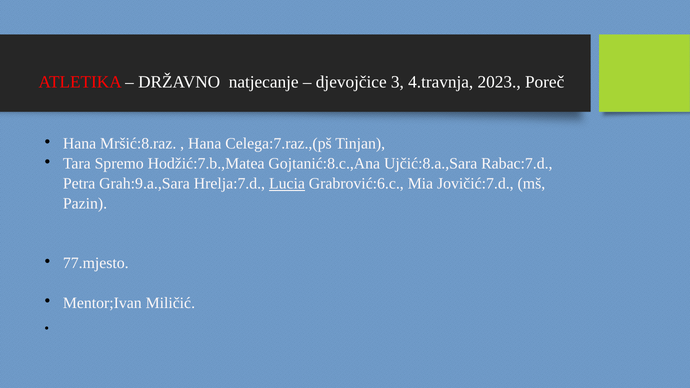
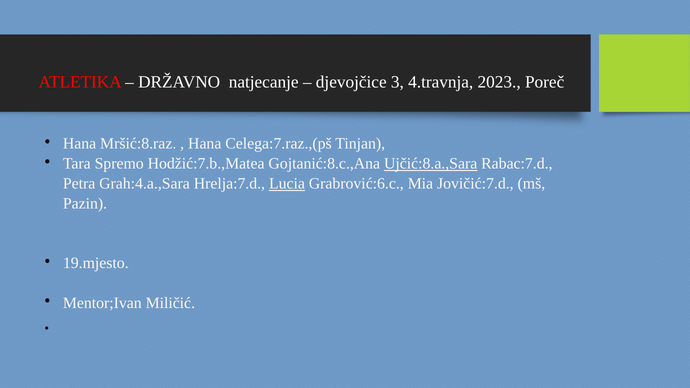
Ujčić:8.a.,Sara underline: none -> present (431, 164)
Grah:9.a.,Sara: Grah:9.a.,Sara -> Grah:4.a.,Sara (145, 184)
77.mjesto: 77.mjesto -> 19.mjesto (96, 263)
